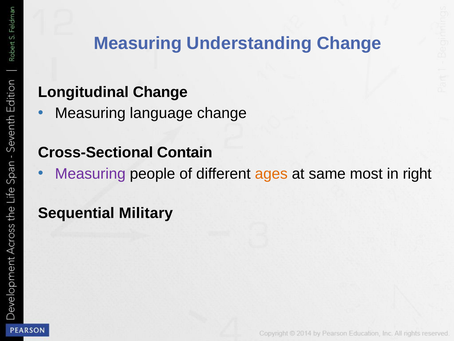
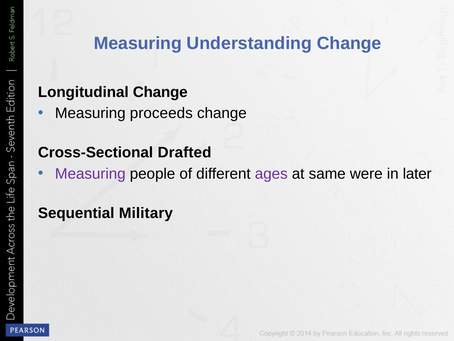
language: language -> proceeds (161, 113)
Contain: Contain -> Drafted (185, 152)
ages colour: orange -> purple (271, 174)
most: most -> were (366, 174)
right: right -> later (417, 174)
